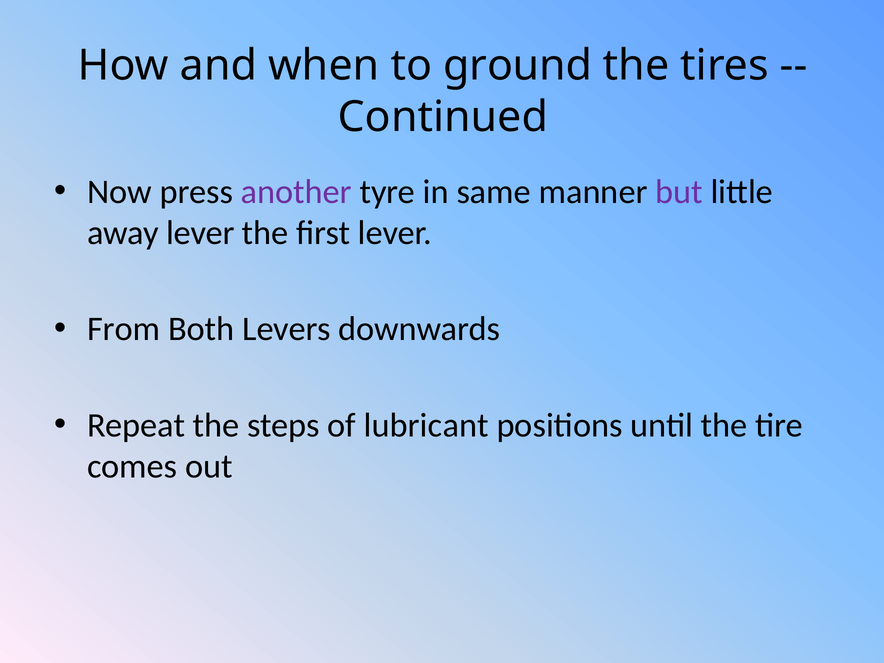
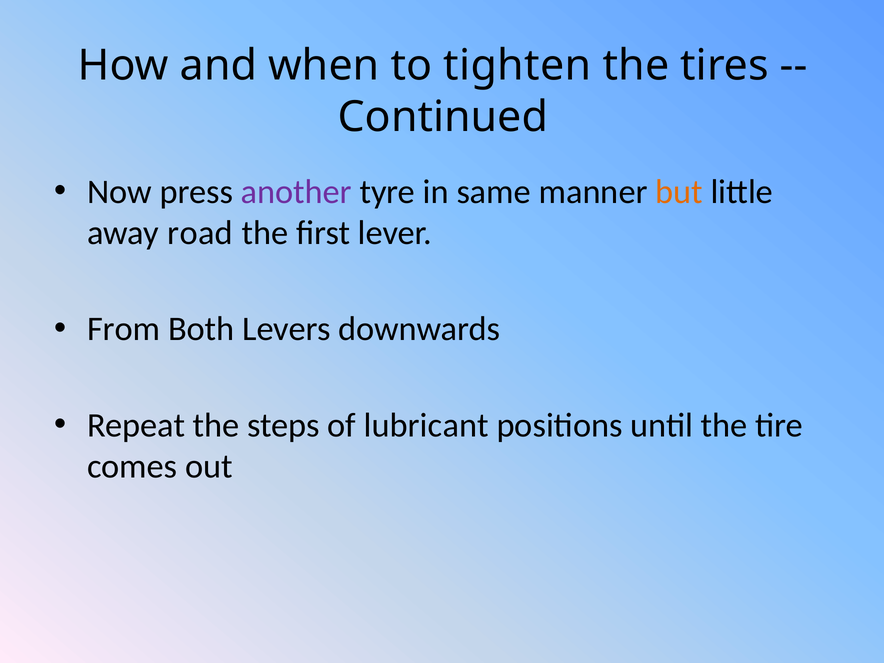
ground: ground -> tighten (517, 65)
but colour: purple -> orange (679, 192)
away lever: lever -> road (200, 233)
